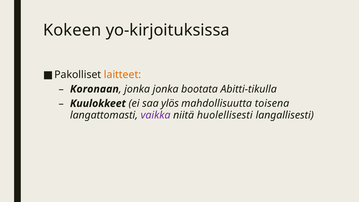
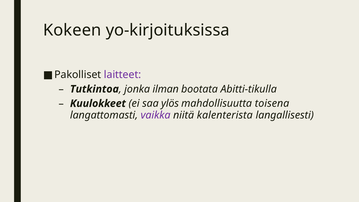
laitteet colour: orange -> purple (123, 75)
Koronaan: Koronaan -> Tutkintoa (94, 89)
jonka jonka: jonka -> ilman (166, 89)
huolellisesti: huolellisesti -> kalenterista (225, 115)
